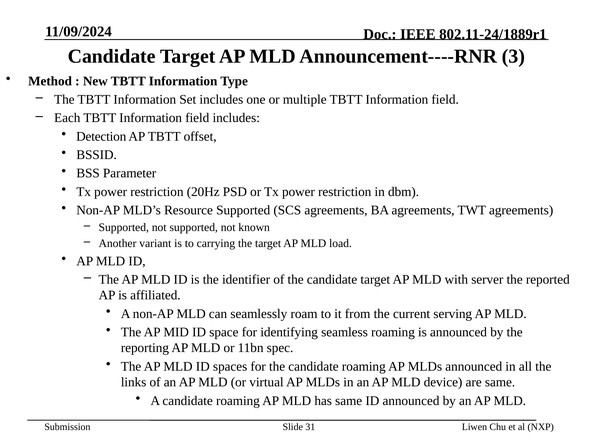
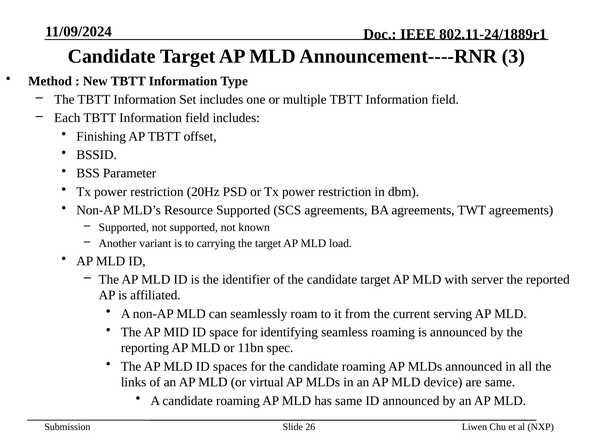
Detection: Detection -> Finishing (101, 136)
31: 31 -> 26 (310, 427)
